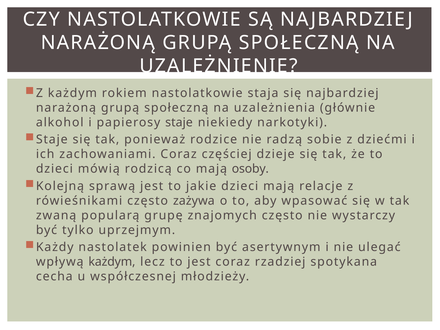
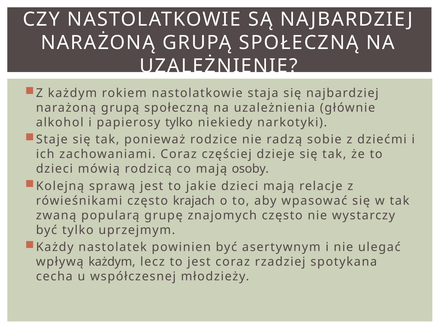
papierosy staje: staje -> tylko (179, 122)
zażywa: zażywa -> krajach (194, 201)
